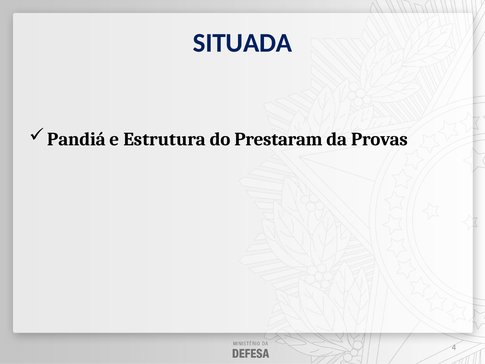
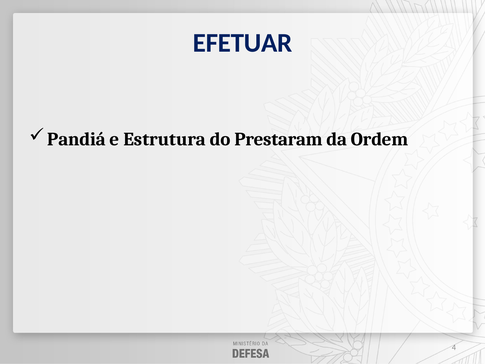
SITUADA: SITUADA -> EFETUAR (243, 43)
Provas: Provas -> Ordem (380, 139)
